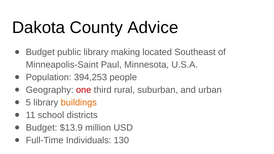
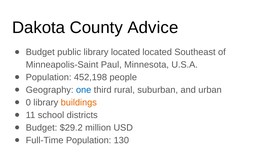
library making: making -> located (125, 52)
394,253: 394,253 -> 452,198 (90, 77)
one colour: red -> blue (84, 90)
5: 5 -> 0 (28, 103)
$13.9: $13.9 -> $29.2 (71, 128)
Full-Time Individuals: Individuals -> Population (89, 140)
